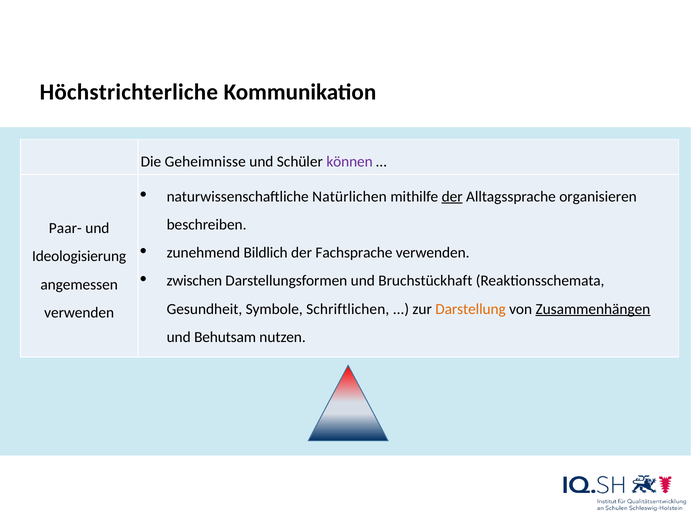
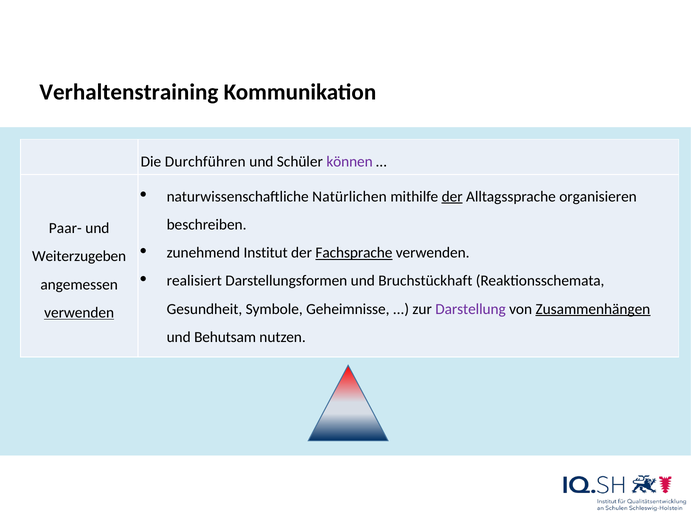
Höchstrichterliche: Höchstrichterliche -> Verhaltenstraining (129, 92)
Geheimnisse: Geheimnisse -> Durchführen (205, 162)
Bildlich: Bildlich -> Institut (266, 253)
Fachsprache underline: none -> present (354, 253)
Ideologisierung: Ideologisierung -> Weiterzugeben (79, 257)
zwischen: zwischen -> realisiert (194, 281)
Schriftlichen: Schriftlichen -> Geheimnisse (348, 309)
Darstellung colour: orange -> purple (471, 309)
verwenden underline: none -> present (79, 313)
